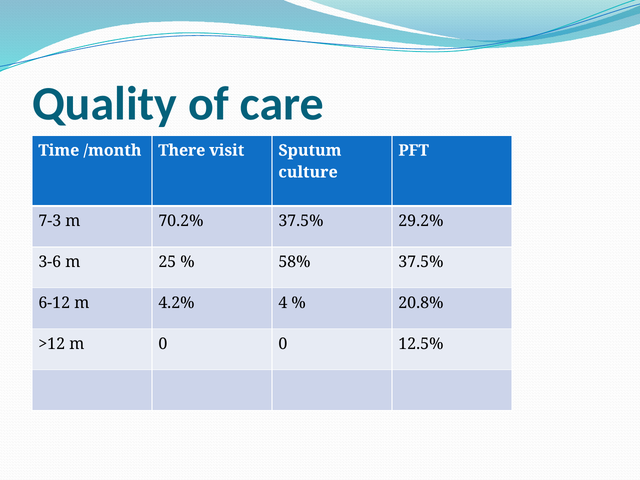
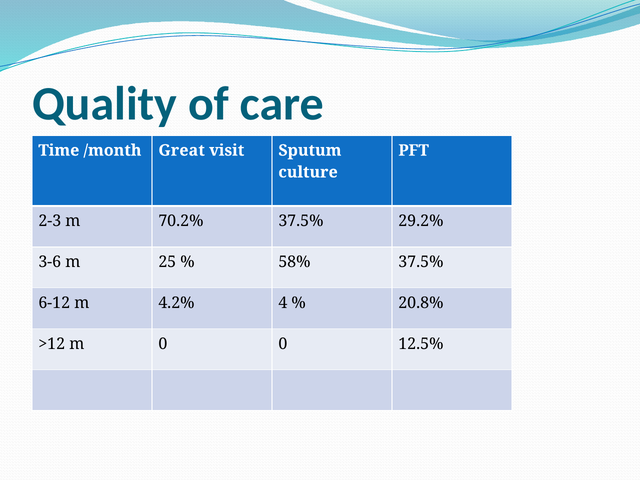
There: There -> Great (182, 150)
7-3: 7-3 -> 2-3 (50, 221)
